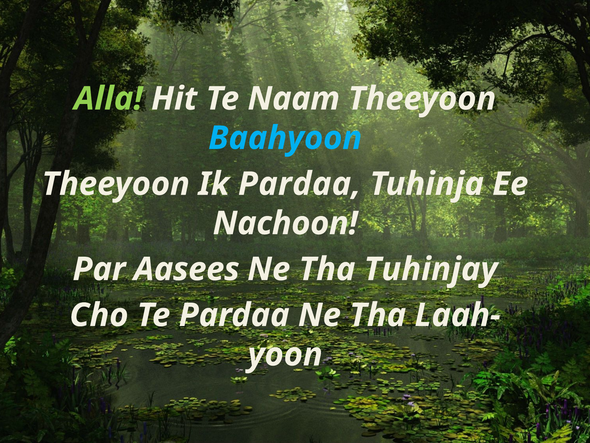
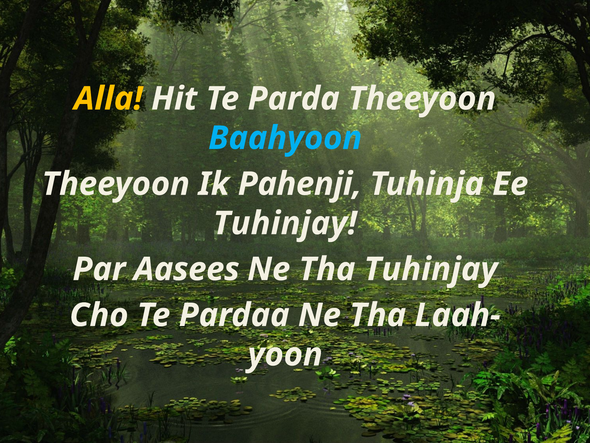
Alla colour: light green -> yellow (108, 99)
Naam: Naam -> Parda (294, 99)
Ik Pardaa: Pardaa -> Pahenji (300, 184)
Nachoon: Nachoon -> Tuhinjay (285, 223)
